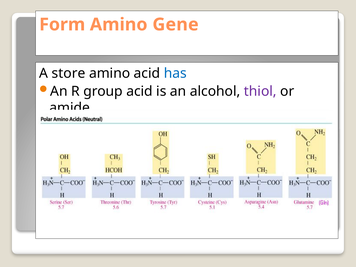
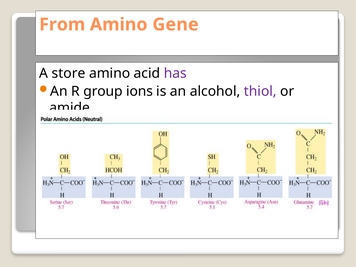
Form: Form -> From (62, 25)
has colour: blue -> purple (175, 73)
group acid: acid -> ions (140, 91)
